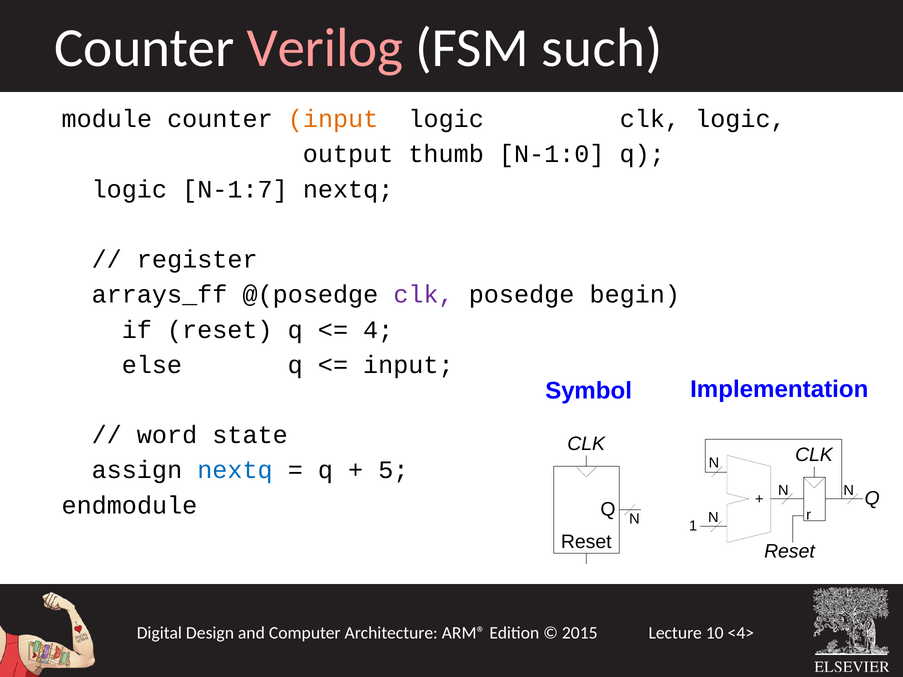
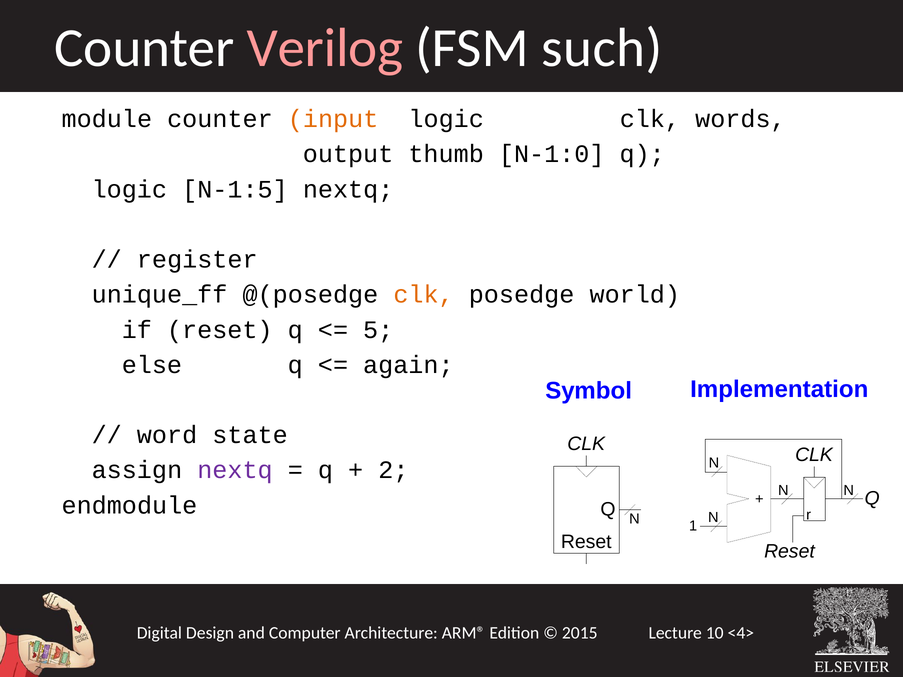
clk logic: logic -> words (740, 119)
N-1:7: N-1:7 -> N-1:5 (235, 189)
arrays_ff: arrays_ff -> unique_ff (160, 295)
clk colour: purple -> orange (424, 295)
begin: begin -> world (635, 295)
4: 4 -> 5 (378, 330)
input: input -> again (408, 365)
nextq colour: blue -> purple (235, 470)
5: 5 -> 2 (393, 470)
